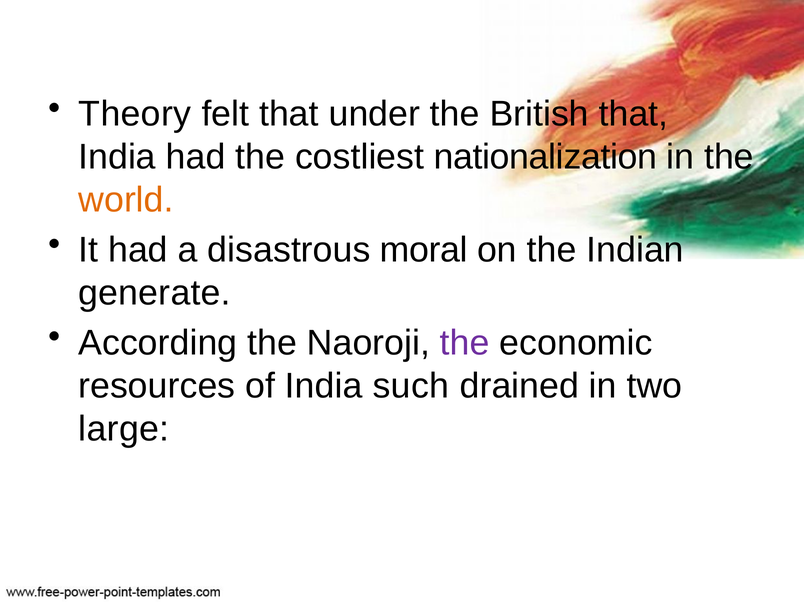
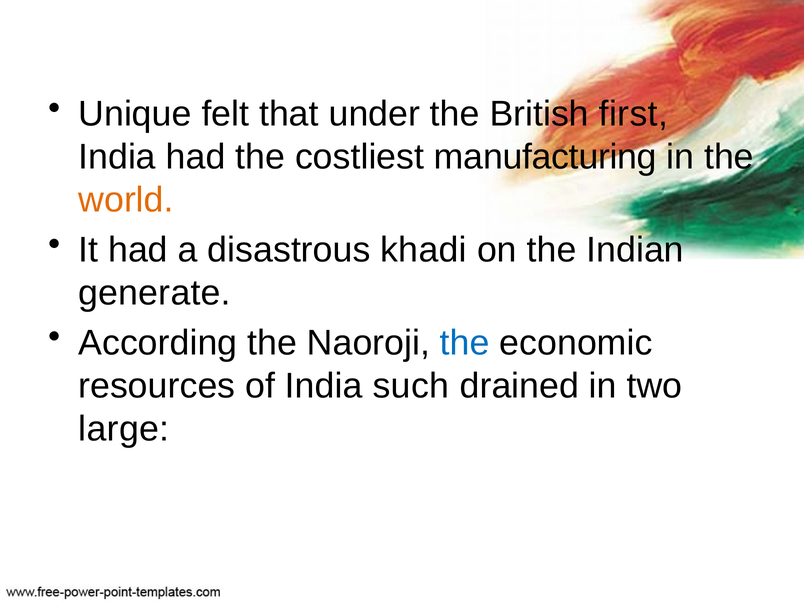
Theory: Theory -> Unique (135, 114)
British that: that -> first (633, 114)
nationalization: nationalization -> manufacturing (545, 157)
moral: moral -> khadi (424, 250)
the colour: purple -> blue (465, 343)
